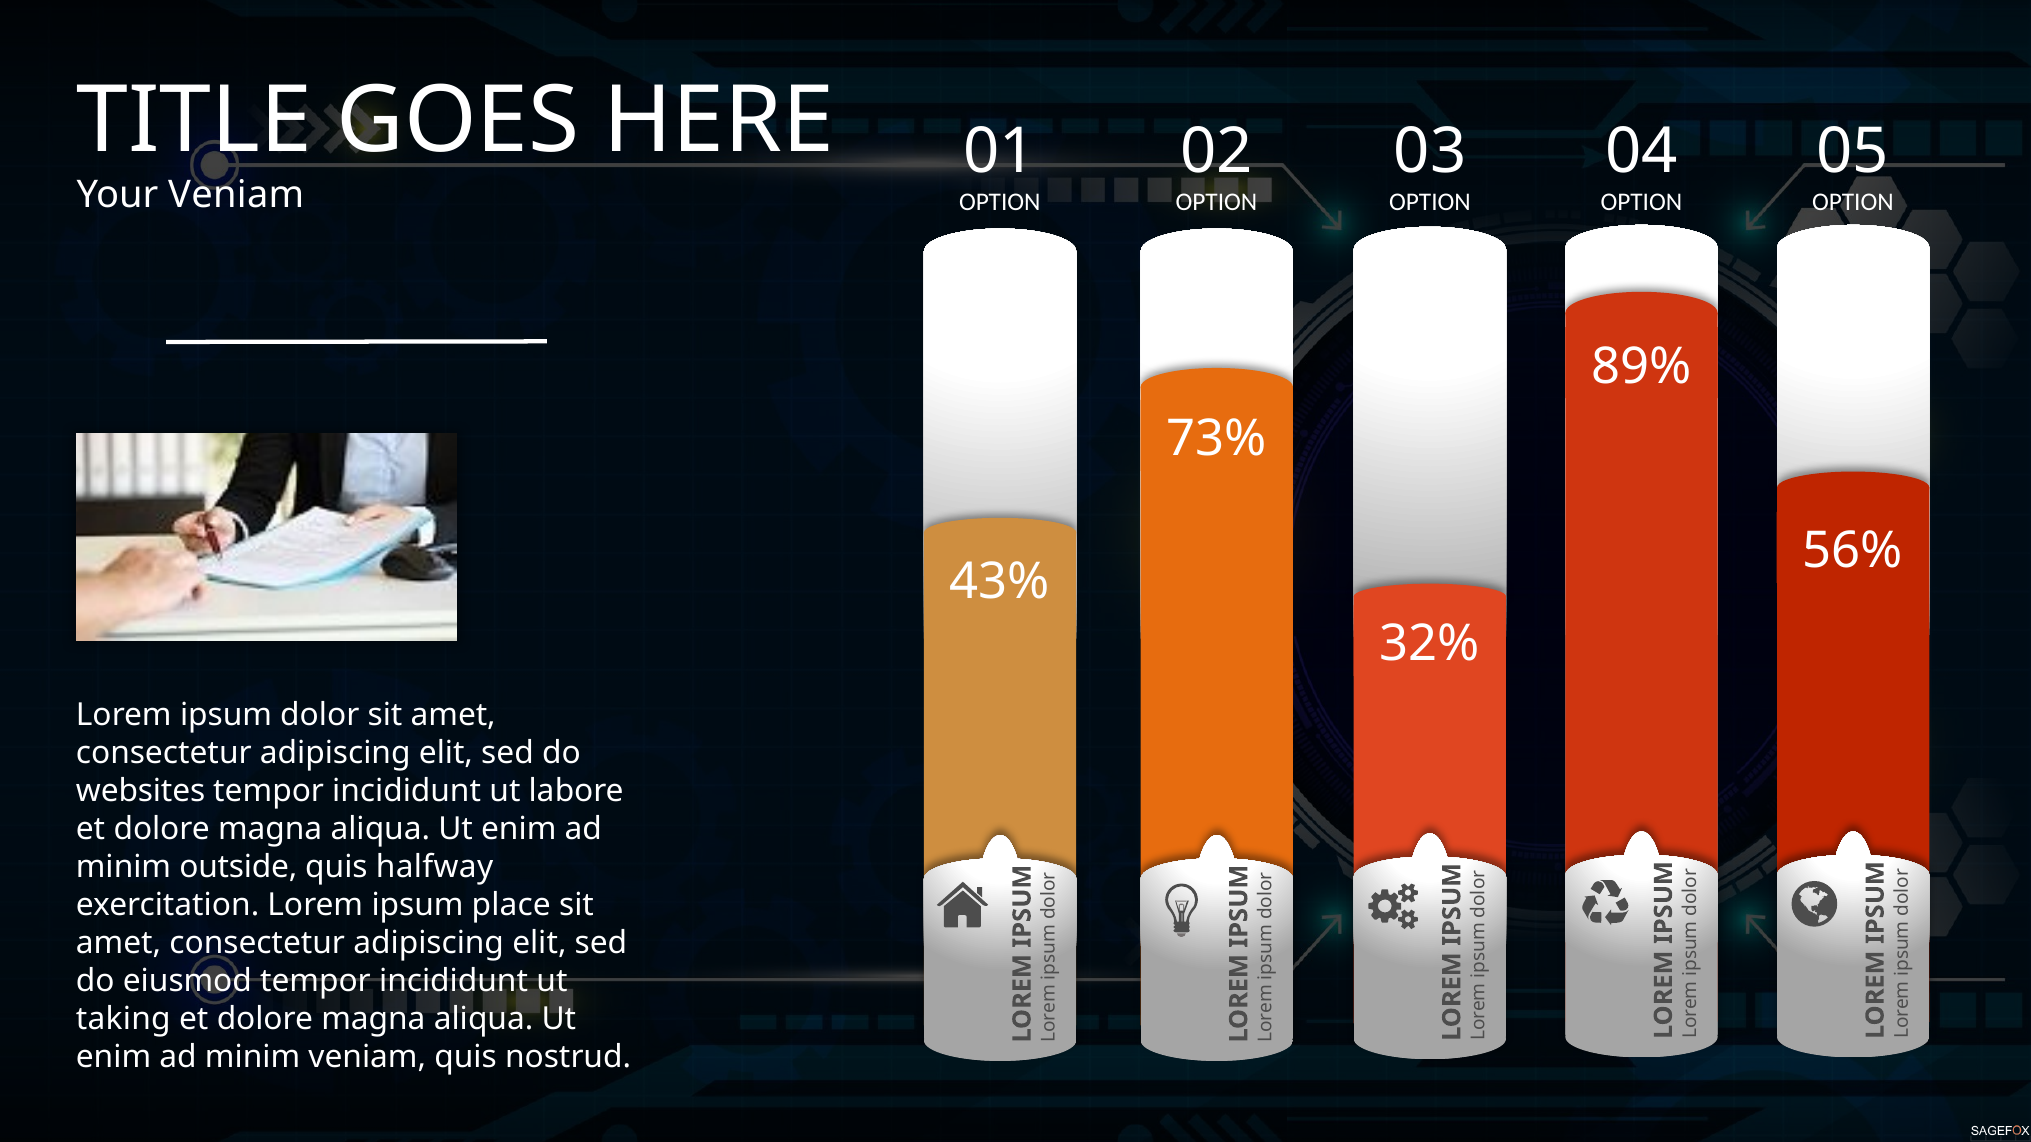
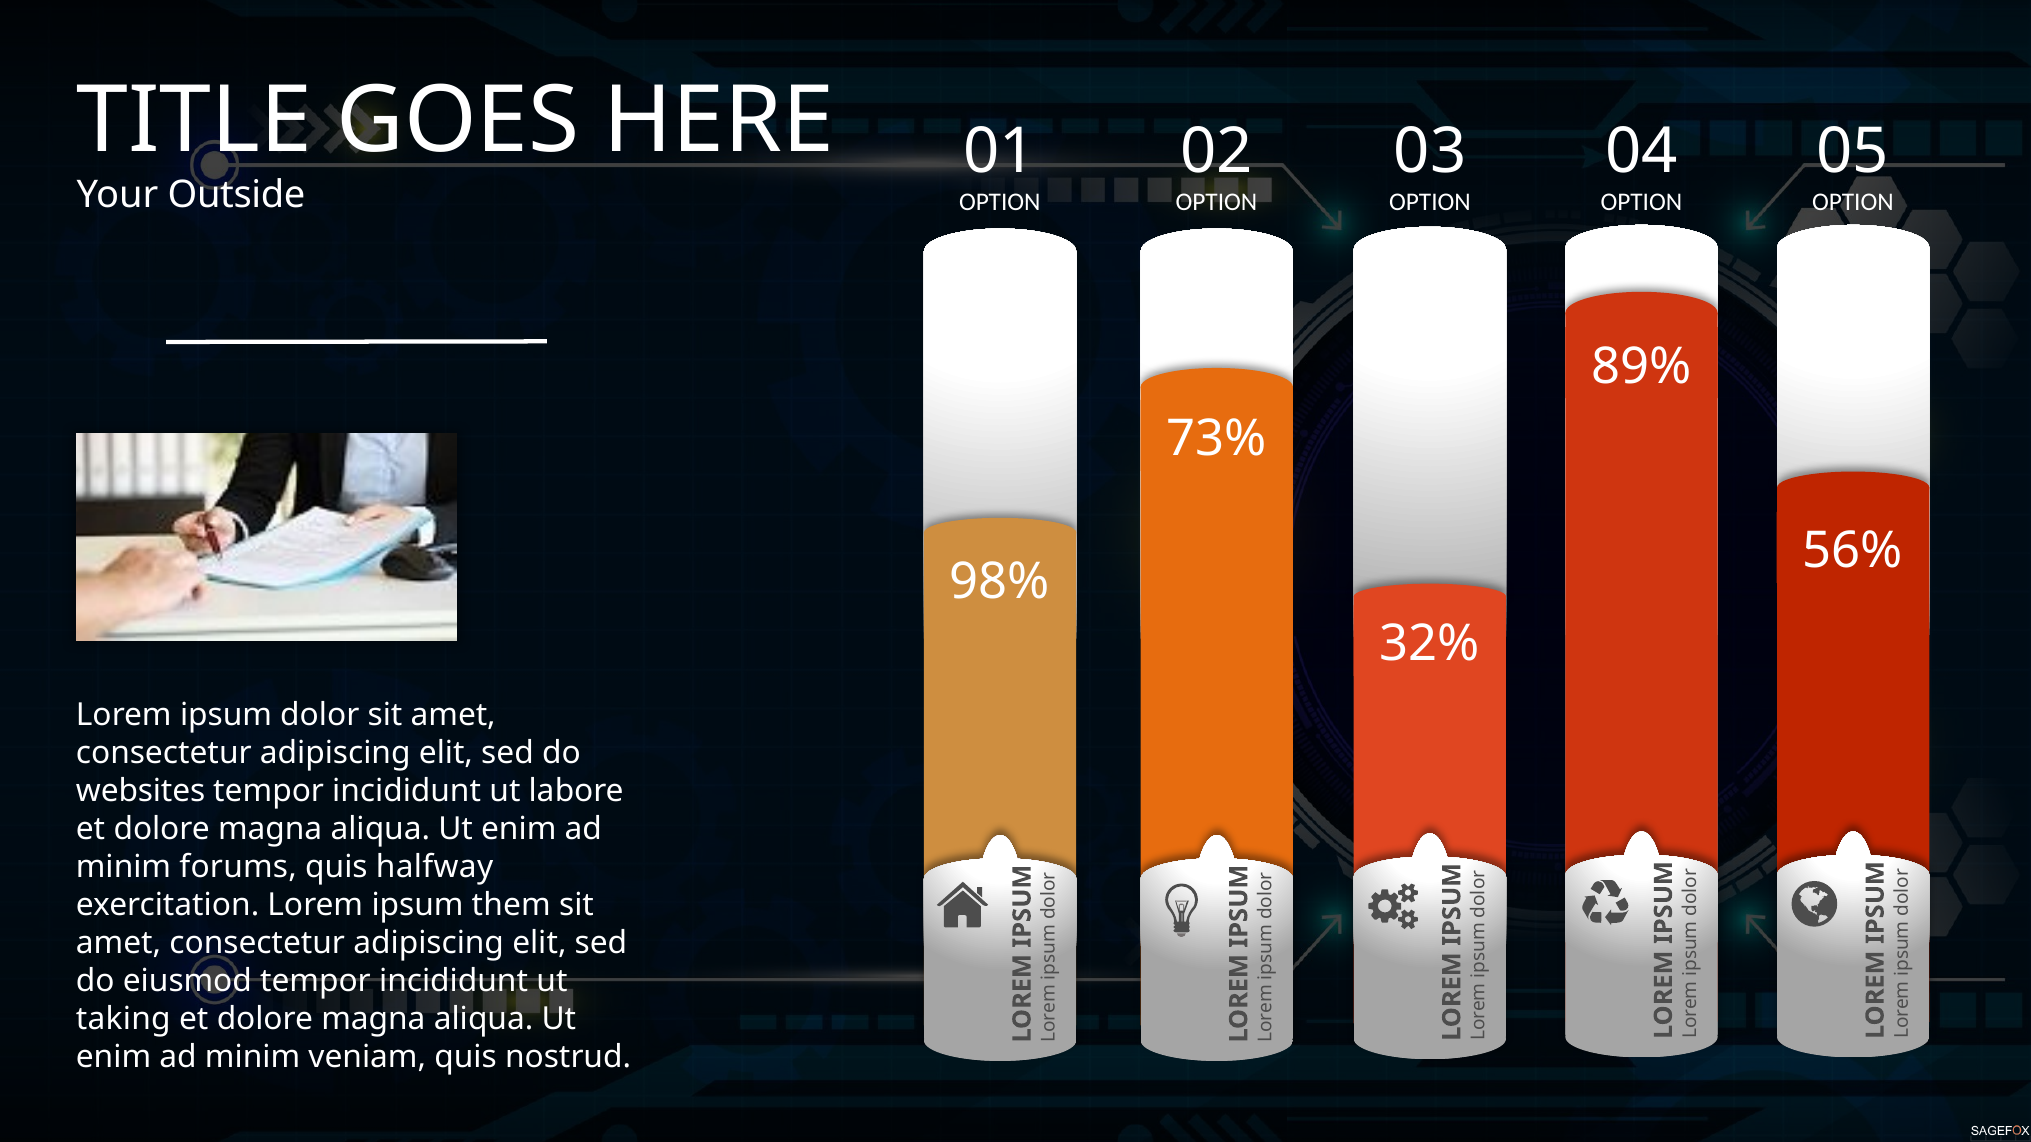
Your Veniam: Veniam -> Outside (237, 195)
43%: 43% -> 98% (1000, 582)
outside: outside -> forums (238, 867)
place: place -> them (511, 905)
